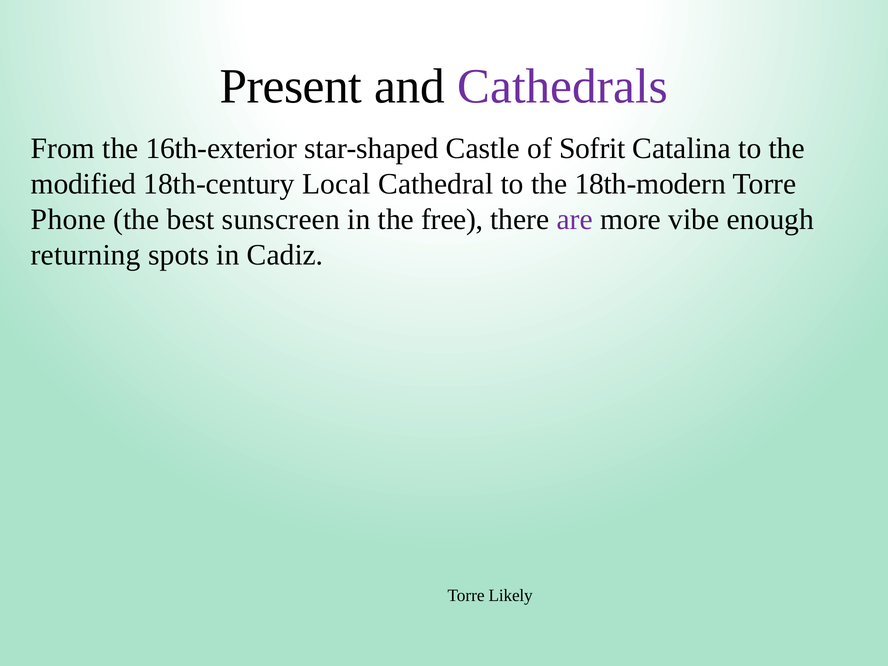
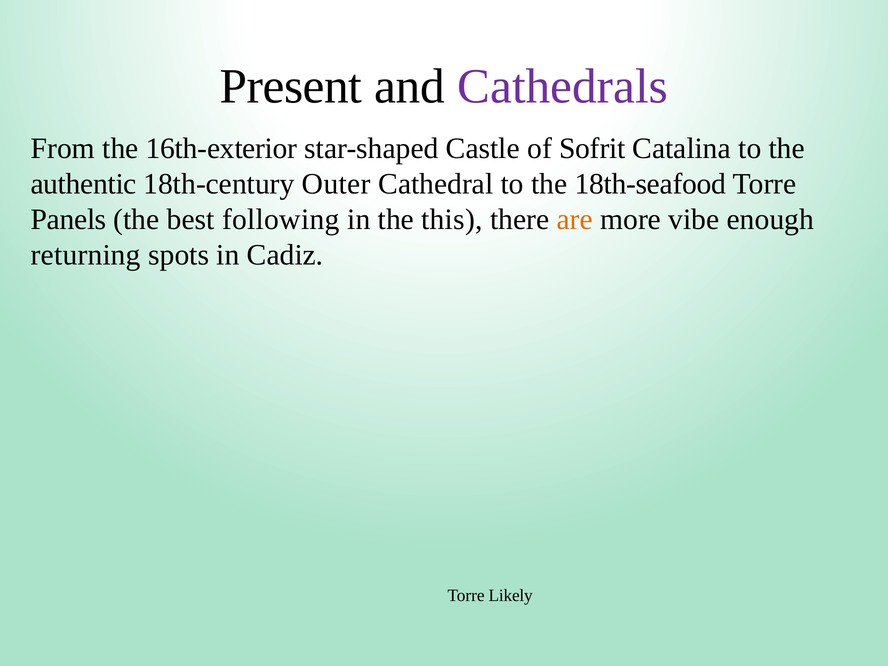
modified: modified -> authentic (84, 184)
Local: Local -> Outer (336, 184)
18th-modern: 18th-modern -> 18th-seafood (650, 184)
Phone: Phone -> Panels (69, 220)
sunscreen: sunscreen -> following (281, 220)
free: free -> this (452, 220)
are colour: purple -> orange (575, 220)
